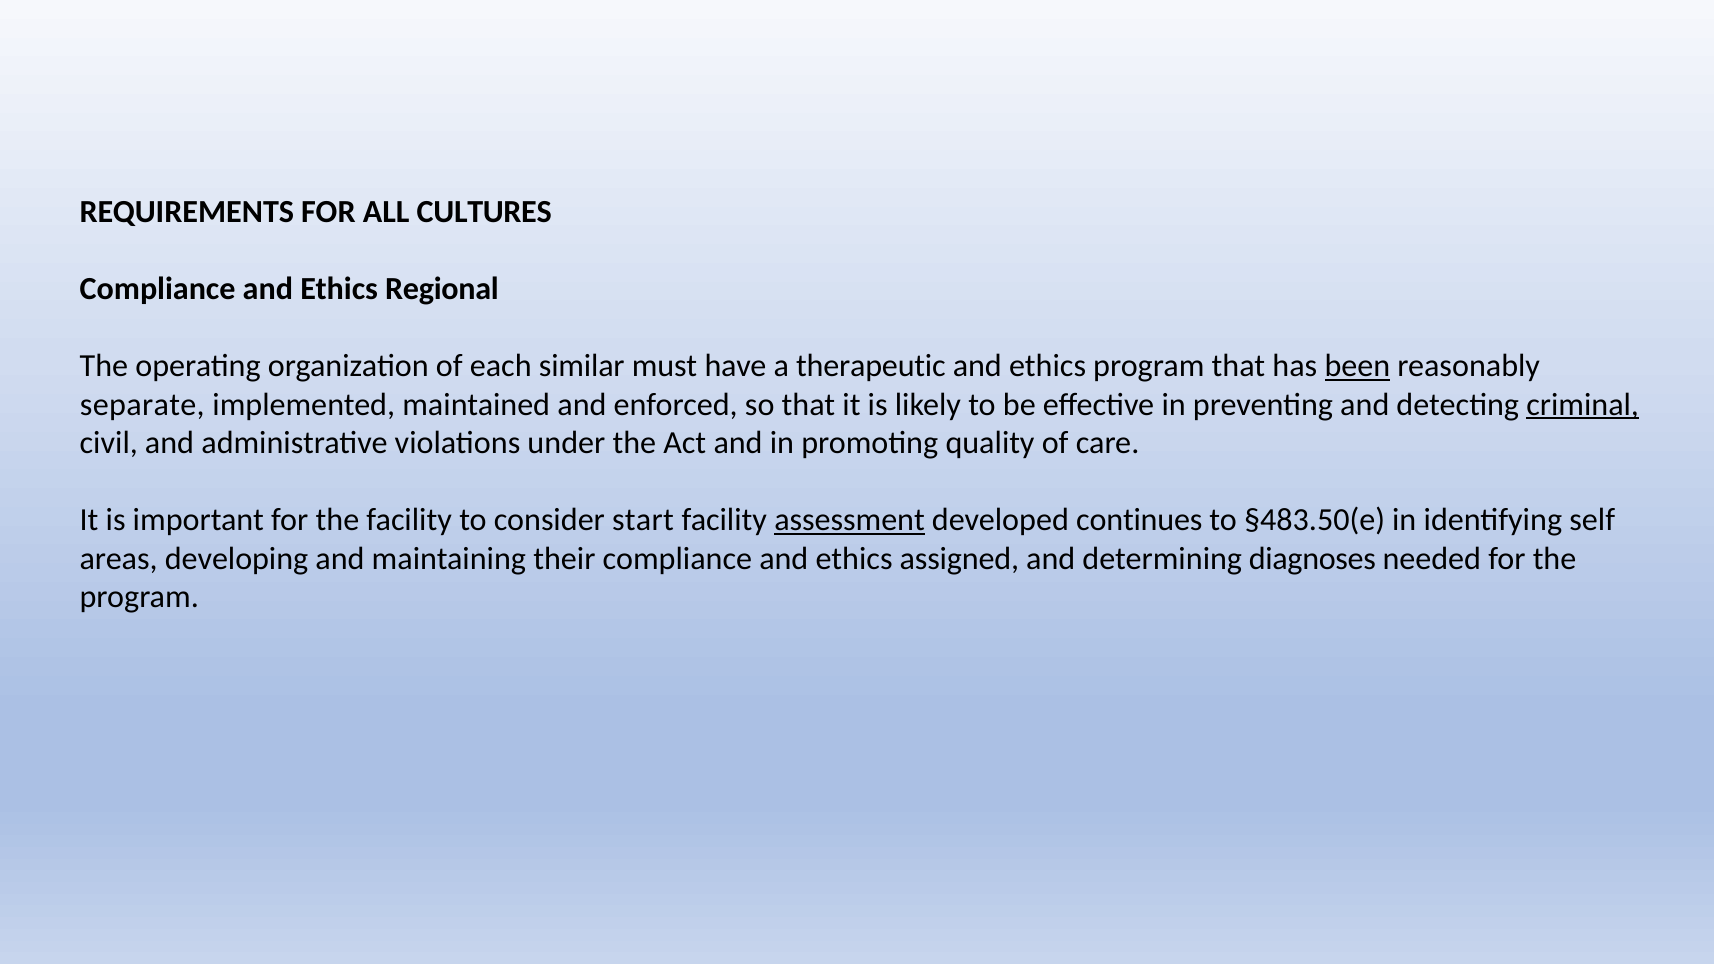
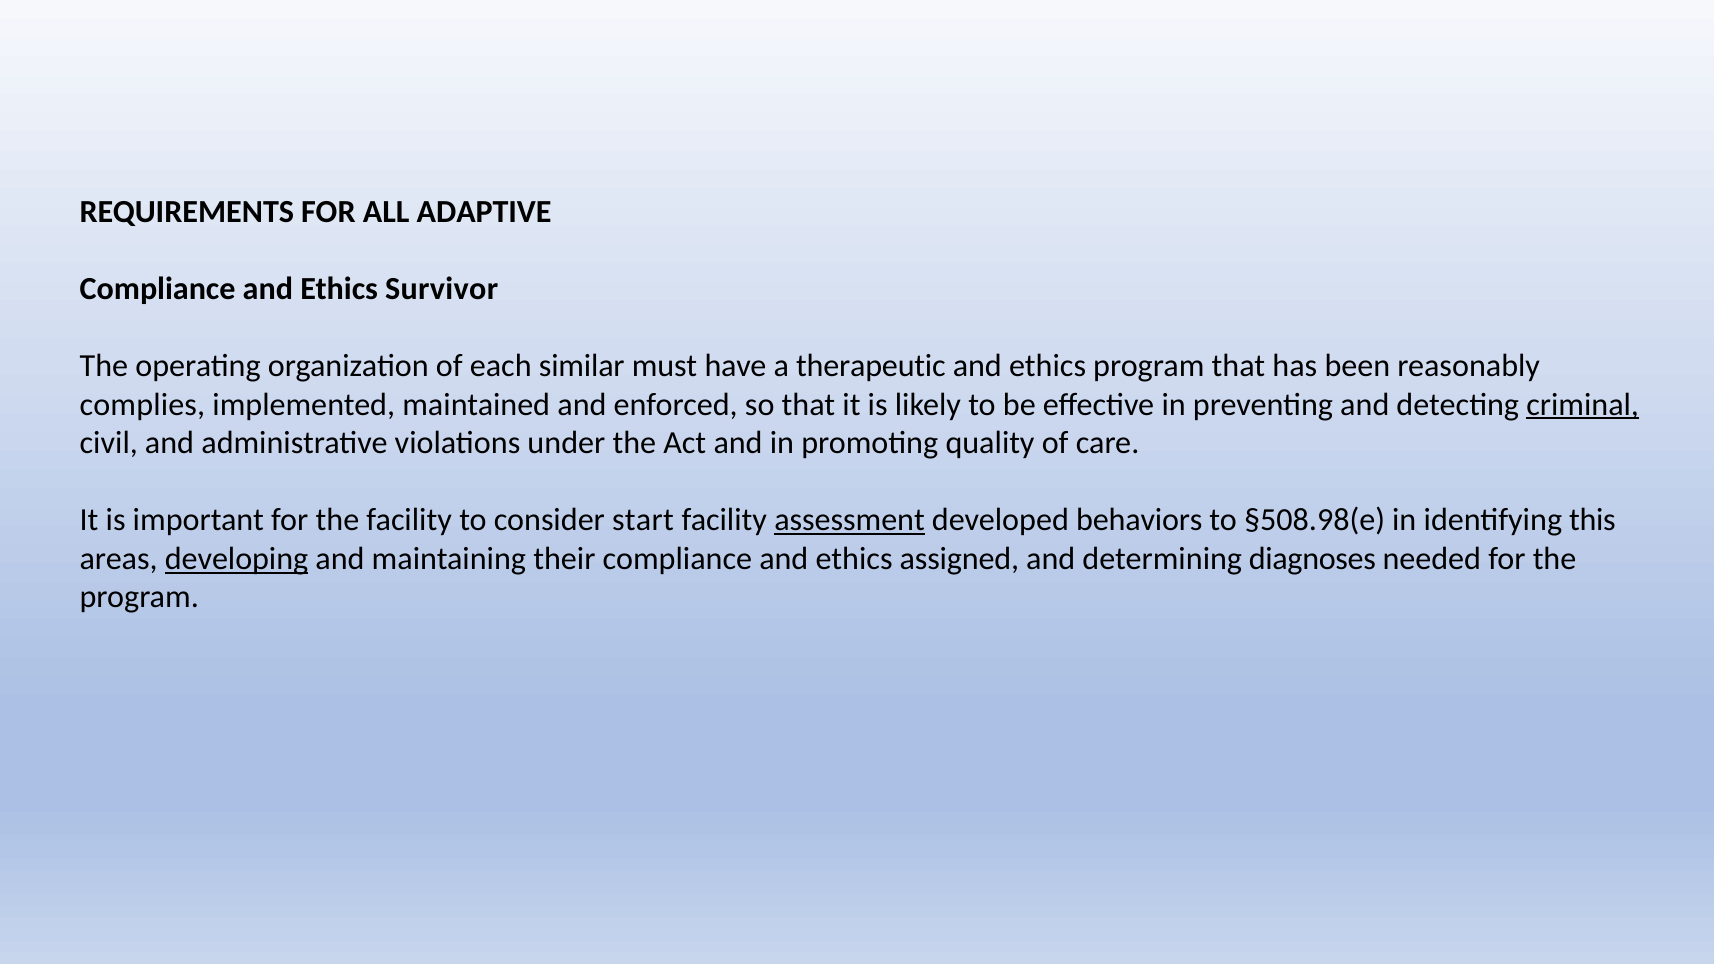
CULTURES: CULTURES -> ADAPTIVE (484, 212)
Regional: Regional -> Survivor (442, 289)
been underline: present -> none (1357, 366)
separate: separate -> complies (142, 405)
continues: continues -> behaviors (1139, 520)
§483.50(e: §483.50(e -> §508.98(e (1315, 520)
self: self -> this (1592, 520)
developing underline: none -> present (237, 559)
